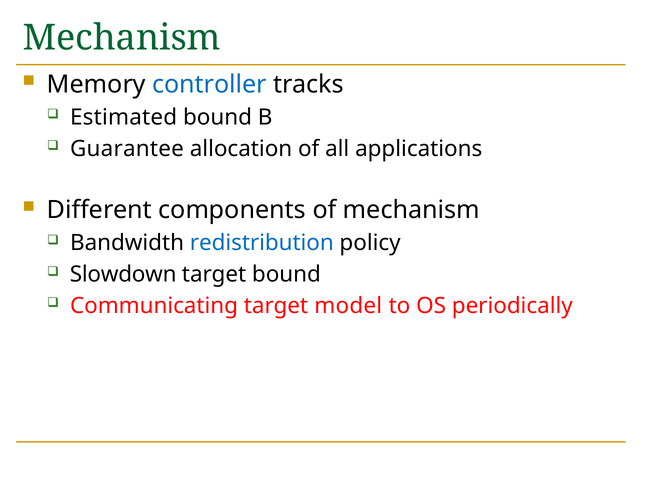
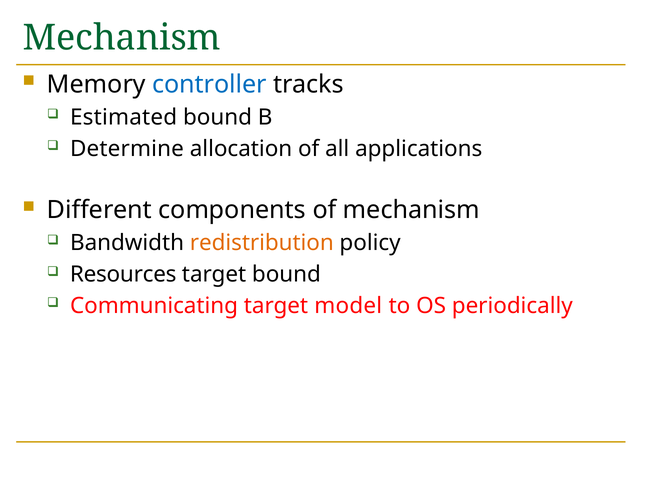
Guarantee: Guarantee -> Determine (127, 149)
redistribution colour: blue -> orange (262, 243)
Slowdown: Slowdown -> Resources (123, 274)
